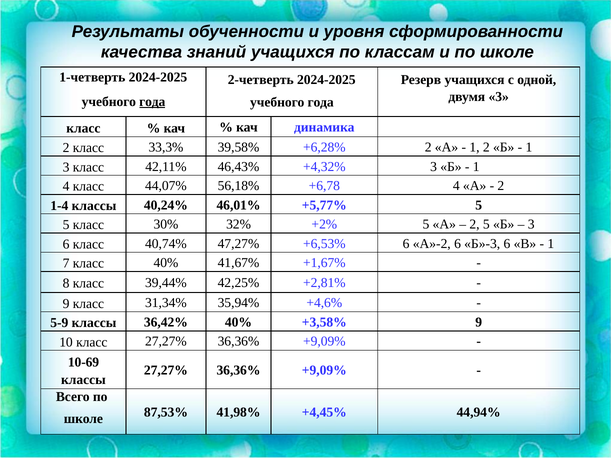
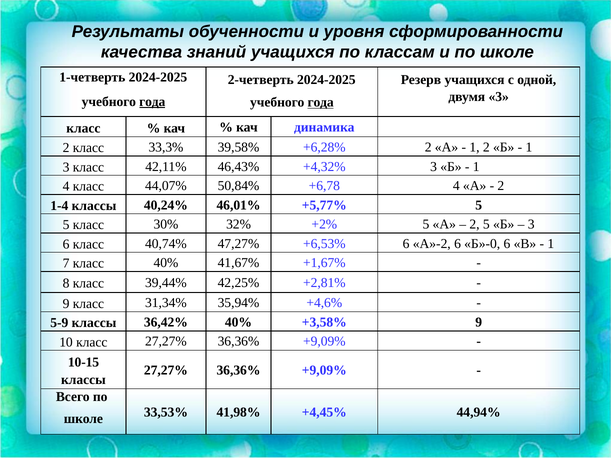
года underline: none -> present (321, 102)
56,18%: 56,18% -> 50,84% (238, 186)
Б»-3: Б»-3 -> Б»-0 (482, 244)
10-69: 10-69 -> 10-15 (84, 362)
87,53%: 87,53% -> 33,53% (166, 413)
